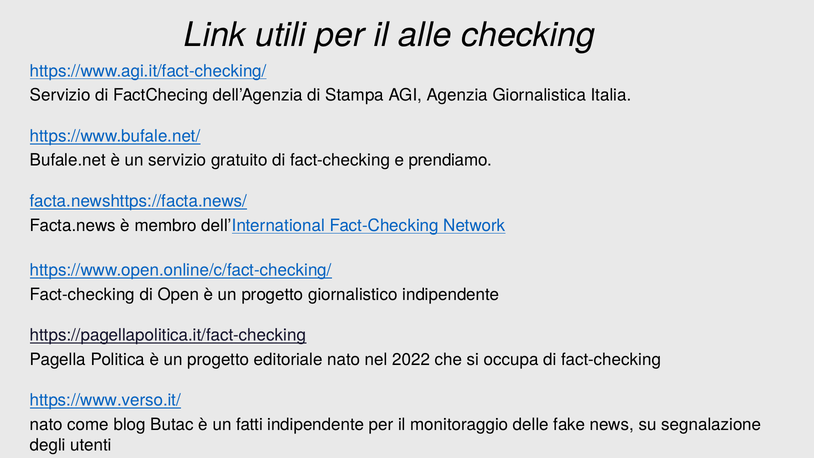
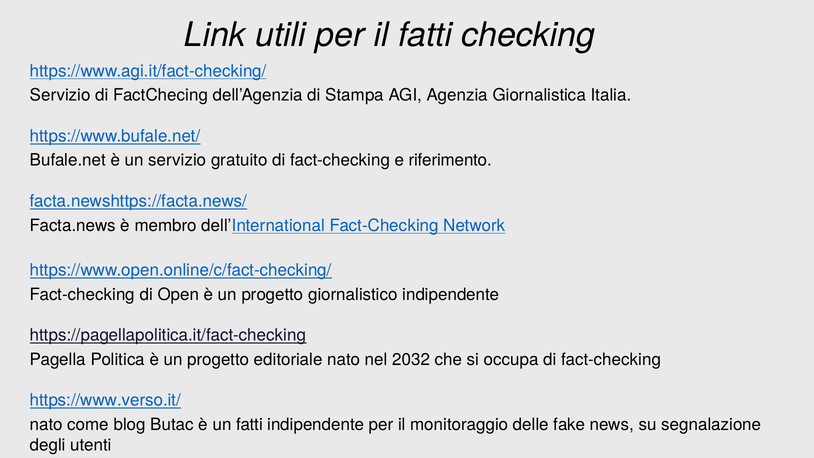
il alle: alle -> fatti (425, 35)
prendiamo: prendiamo -> riferimento (450, 160)
2022: 2022 -> 2032 (411, 359)
